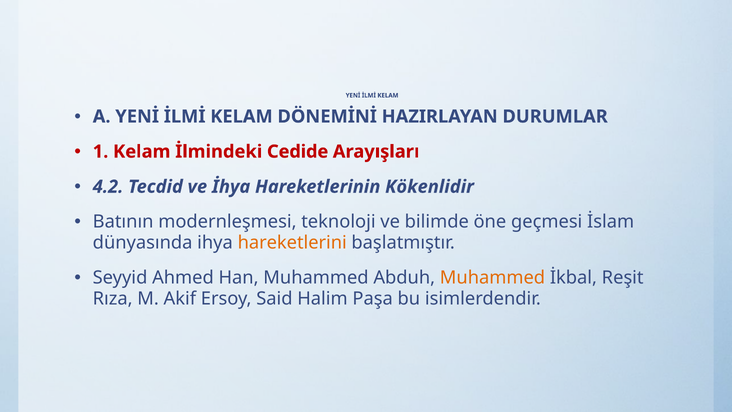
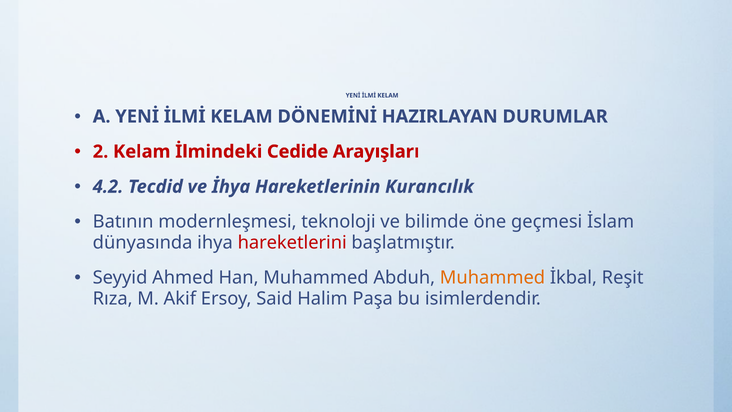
1: 1 -> 2 (101, 152)
Kökenlidir: Kökenlidir -> Kurancılık (429, 187)
hareketlerini colour: orange -> red (292, 243)
